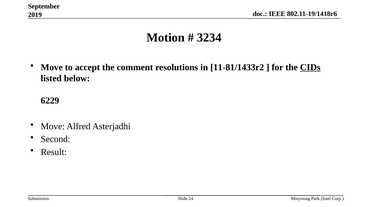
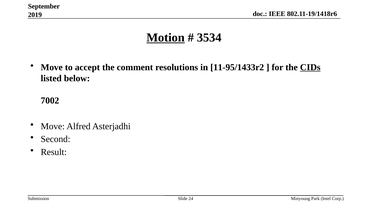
Motion underline: none -> present (166, 38)
3234: 3234 -> 3534 (209, 38)
11-81/1433r2: 11-81/1433r2 -> 11-95/1433r2 (237, 67)
6229: 6229 -> 7002 (50, 100)
